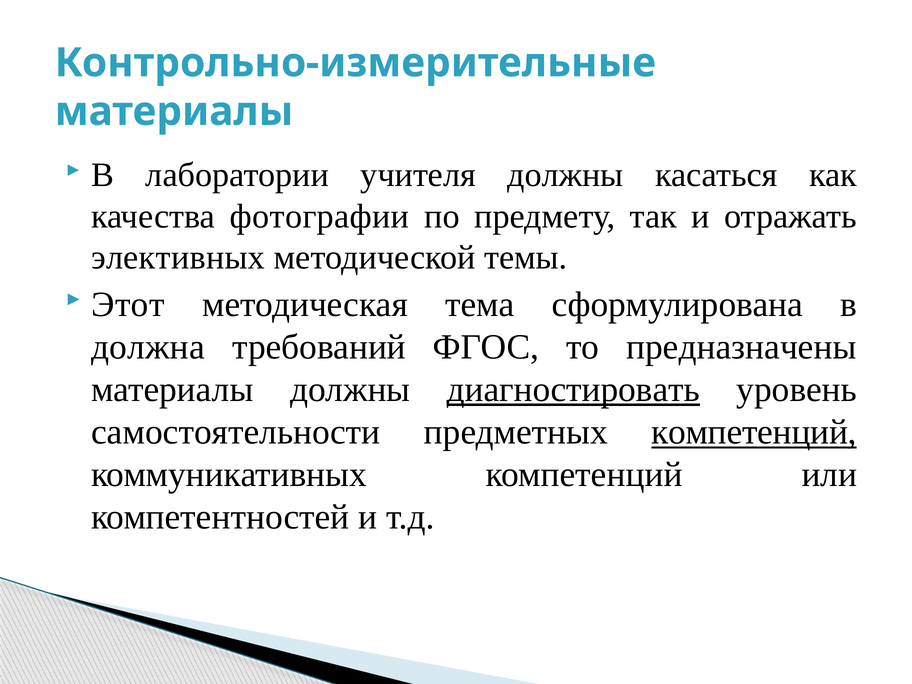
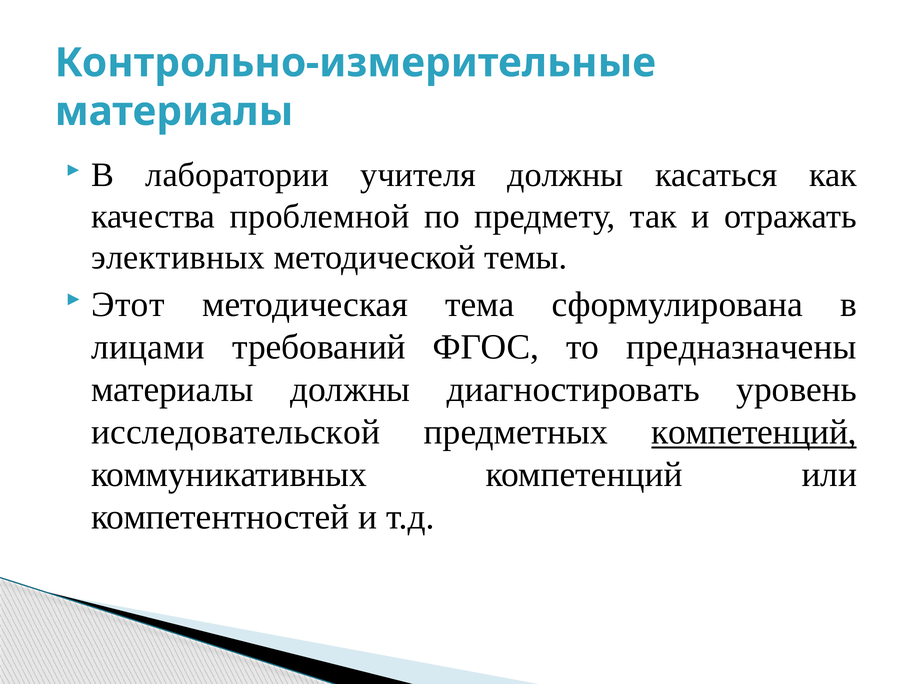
фотографии: фотографии -> проблемной (320, 216)
должна: должна -> лицами (148, 347)
диагностировать underline: present -> none (573, 390)
самостоятельности: самостоятельности -> исследовательской (236, 432)
